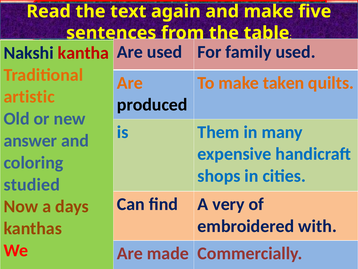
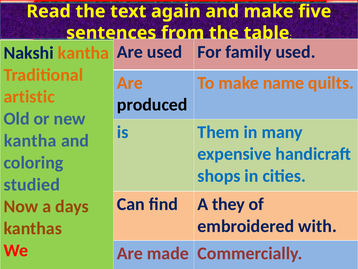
kantha colour: red -> orange (83, 53)
taken: taken -> name (284, 83)
answer: answer -> kantha (30, 140)
very: very -> they (228, 204)
